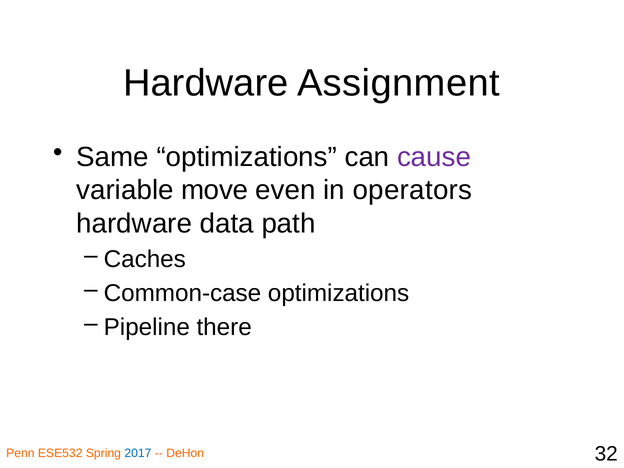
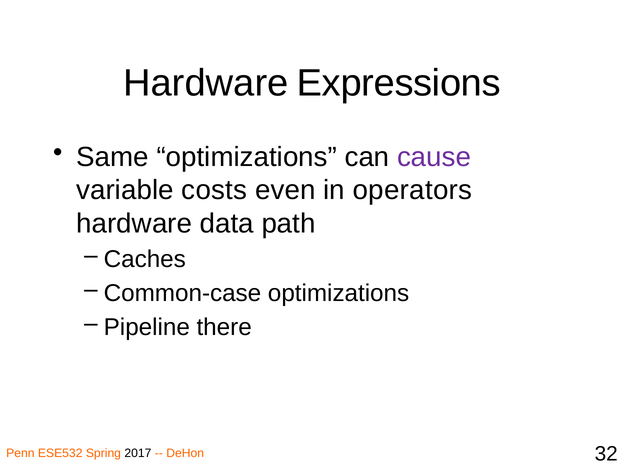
Assignment: Assignment -> Expressions (399, 83)
move: move -> costs (214, 190)
2017 colour: blue -> black (138, 453)
